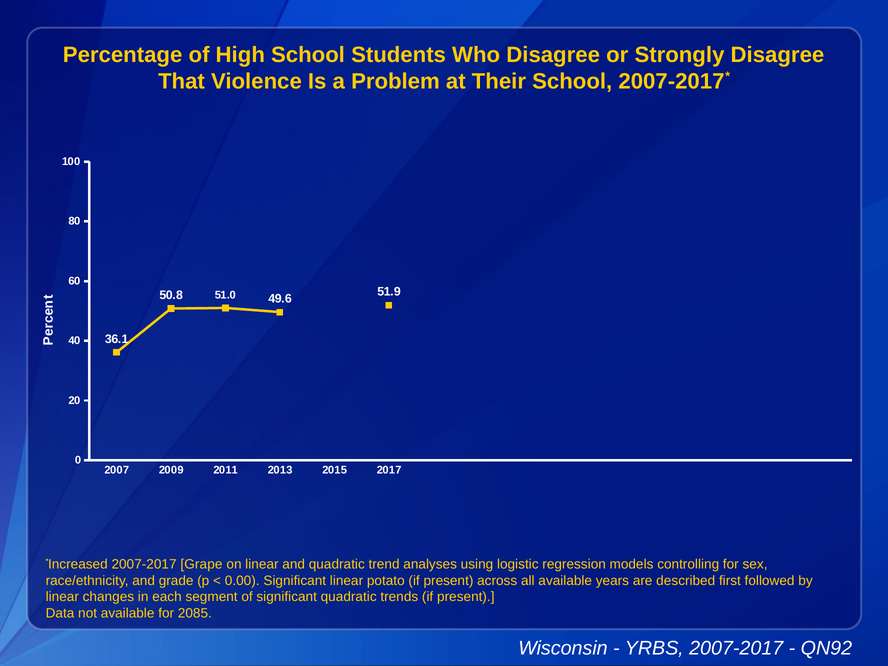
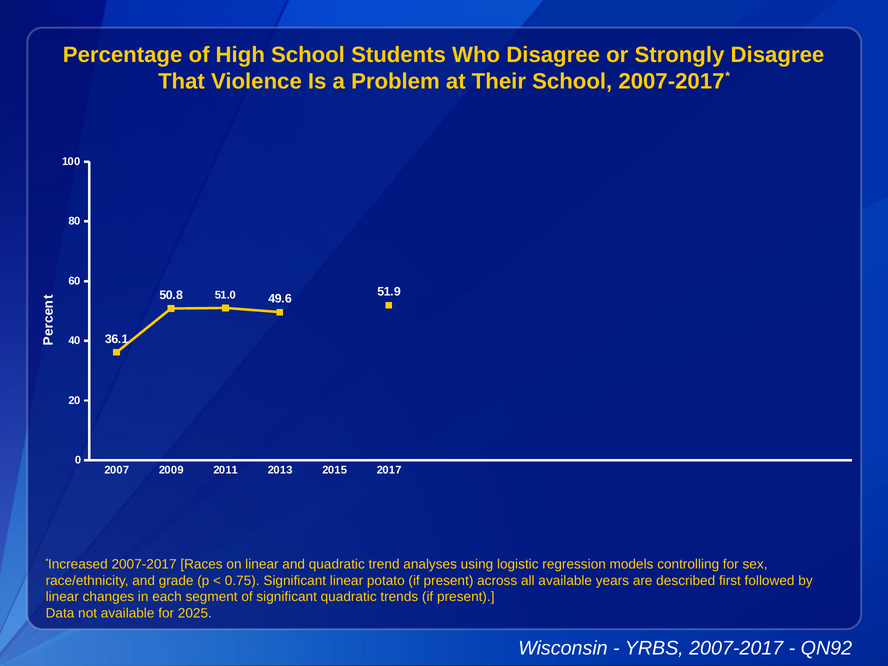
Grape: Grape -> Races (202, 564)
0.00: 0.00 -> 0.75 (242, 581)
2085: 2085 -> 2025 (195, 613)
